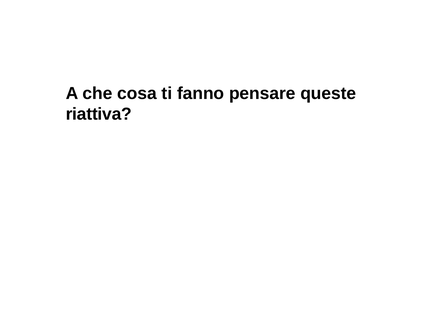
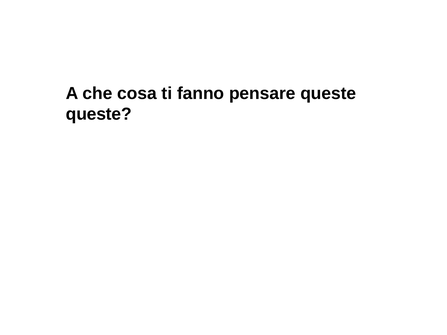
riattiva: riattiva -> queste (99, 114)
